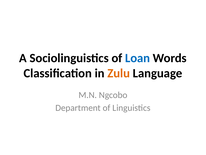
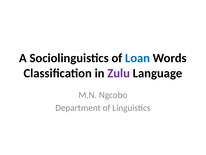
Zulu colour: orange -> purple (119, 73)
